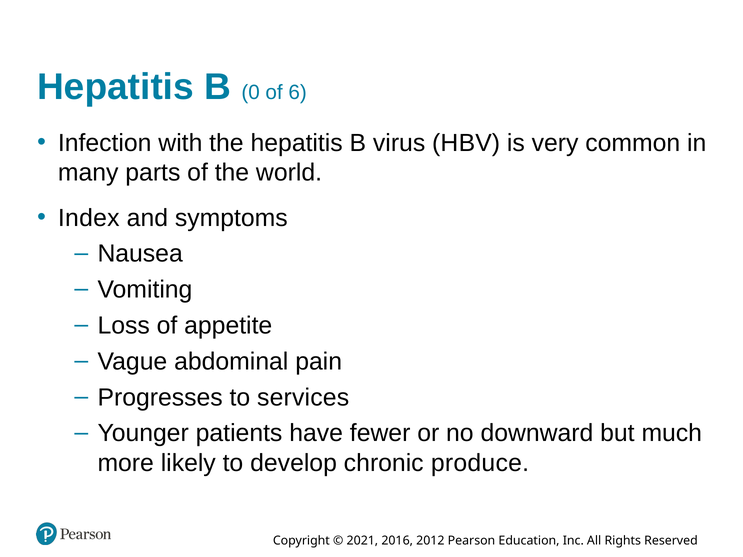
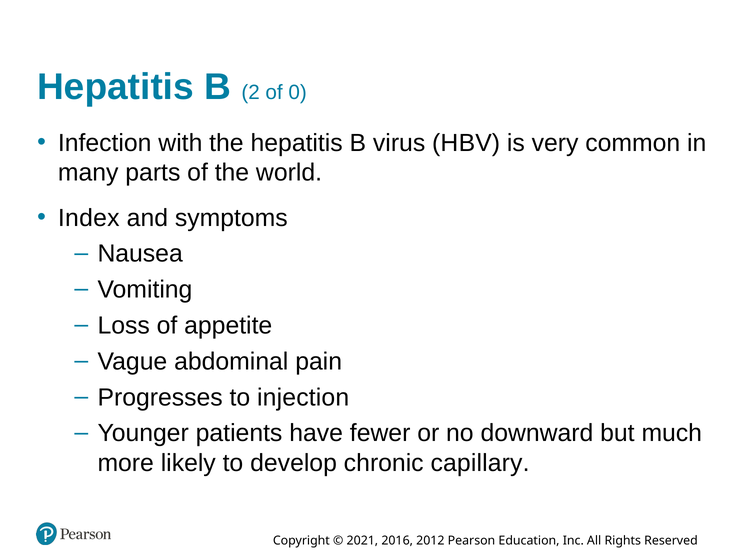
0: 0 -> 2 (251, 92)
6: 6 -> 0 (298, 92)
services: services -> injection (303, 398)
produce: produce -> capillary (480, 463)
